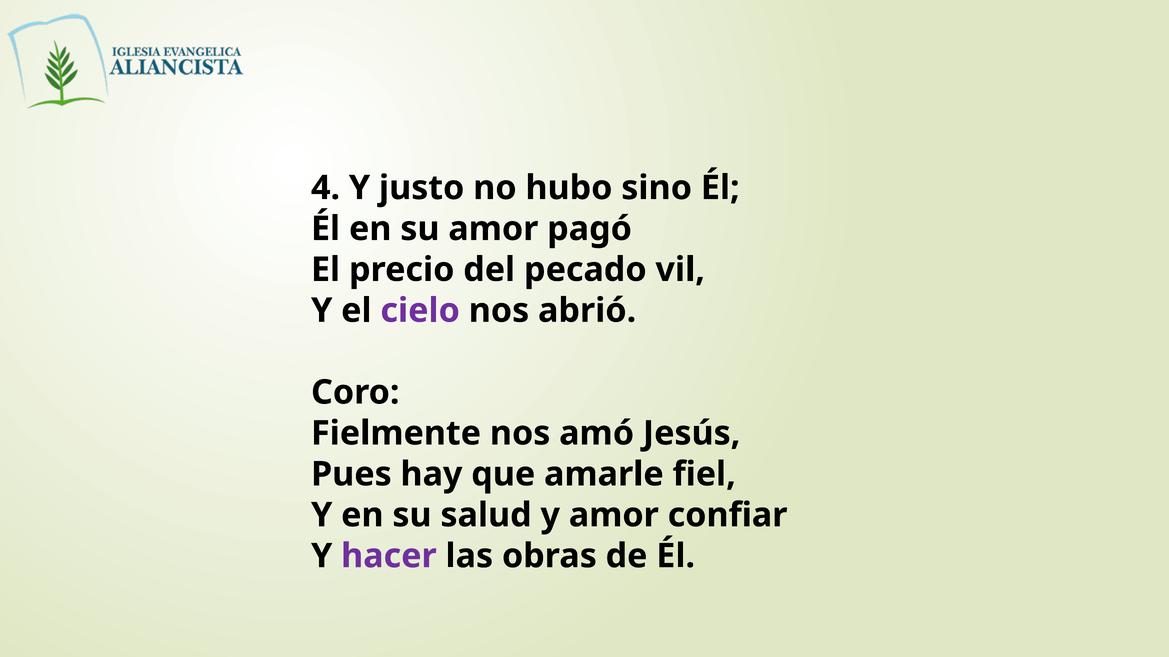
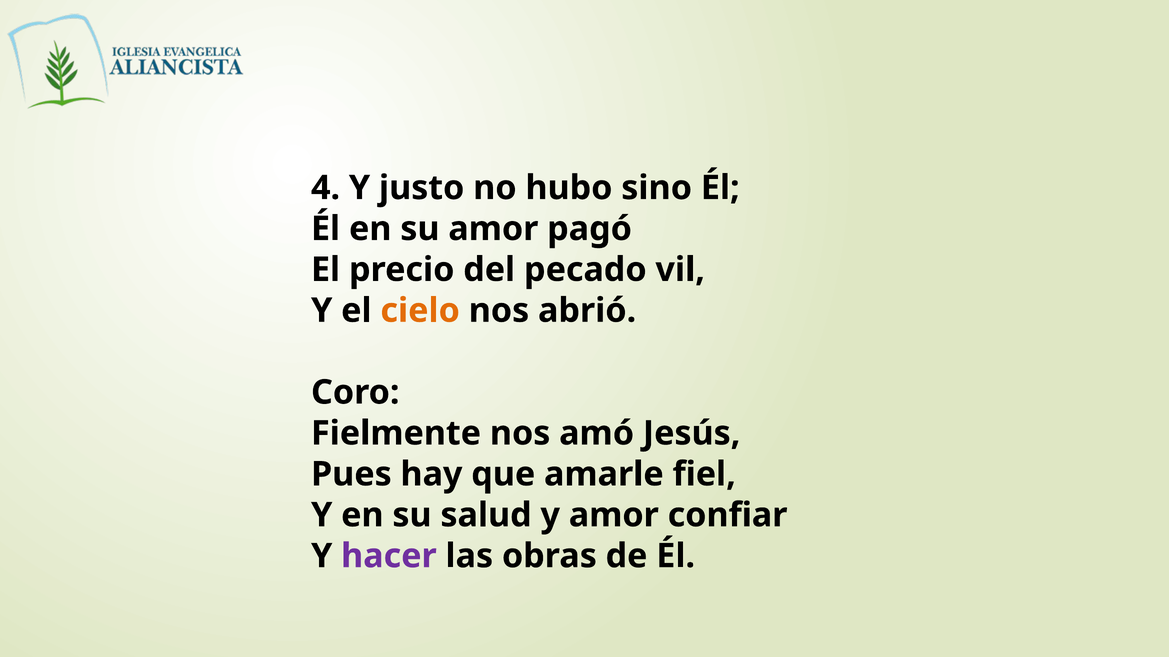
cielo colour: purple -> orange (420, 311)
